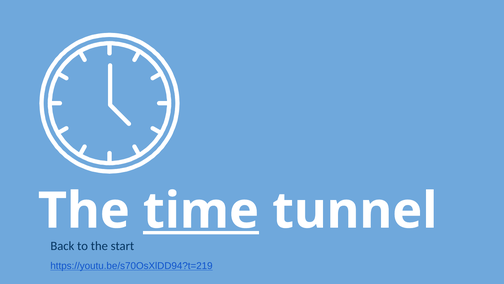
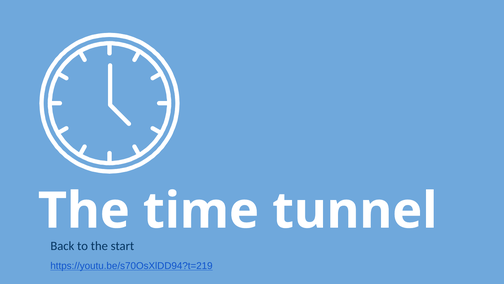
time underline: present -> none (201, 211)
